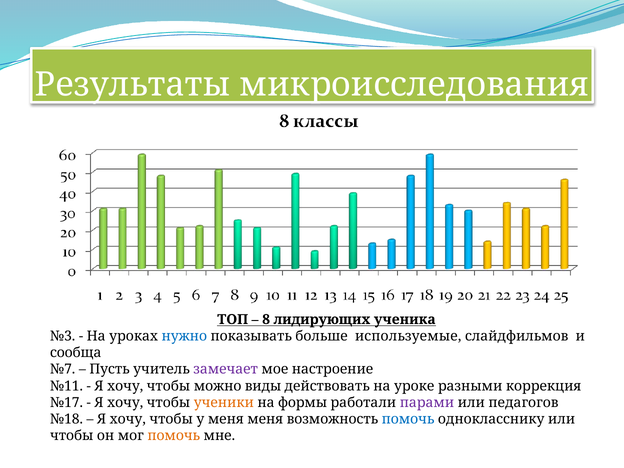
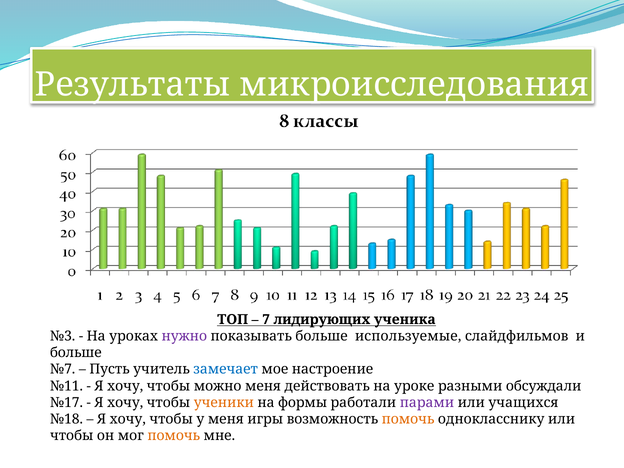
8: 8 -> 7 (266, 319)
нужно colour: blue -> purple (184, 336)
сообща: сообща -> больше (76, 353)
замечает colour: purple -> blue (226, 369)
можно виды: виды -> меня (263, 386)
коррекция: коррекция -> обсуждали (544, 386)
педагогов: педагогов -> учащихся (523, 403)
меня меня: меня -> игры (265, 419)
помочь colour: blue -> orange (408, 419)
